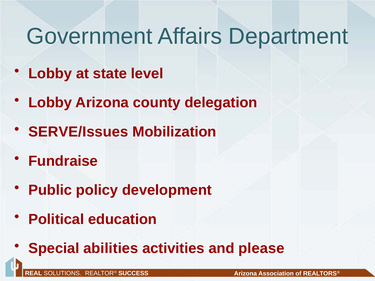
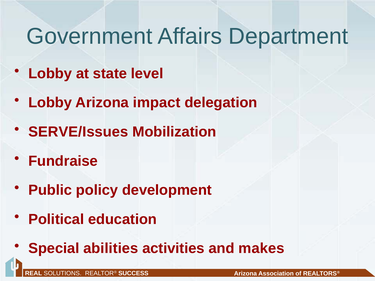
county: county -> impact (157, 103)
please: please -> makes (261, 249)
